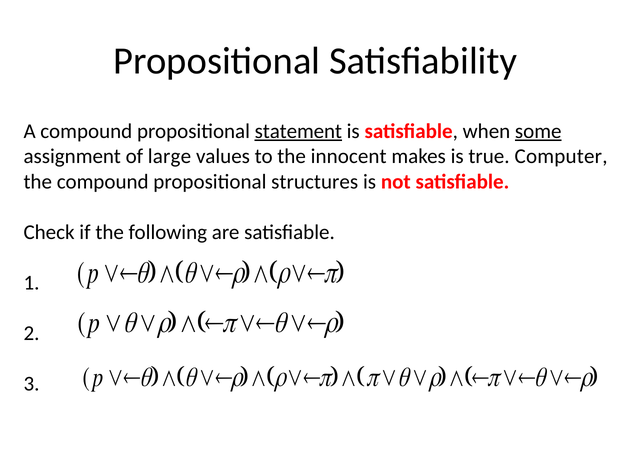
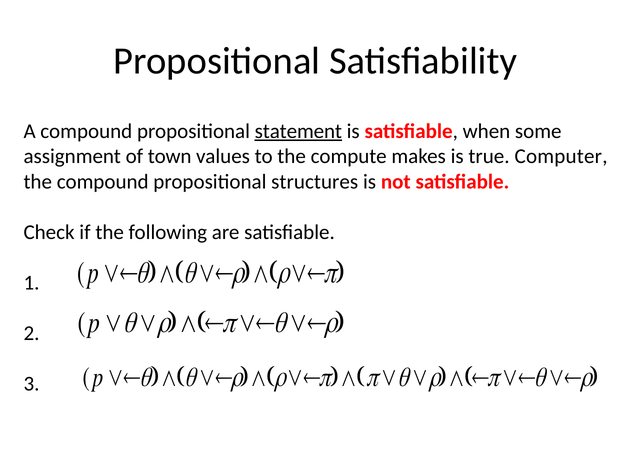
some underline: present -> none (538, 131)
large: large -> town (170, 156)
innocent: innocent -> compute (349, 156)
